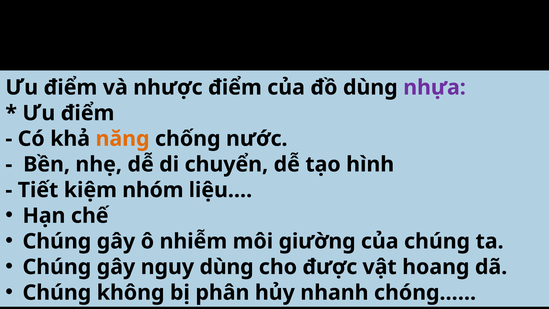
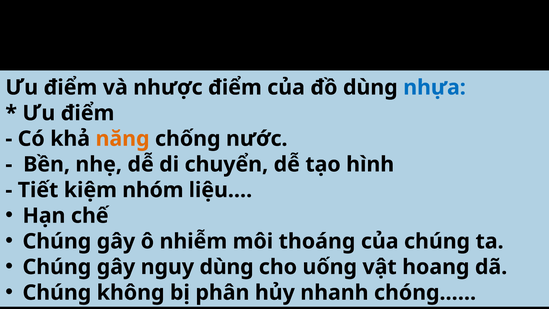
nhựa colour: purple -> blue (434, 87)
giường: giường -> thoáng (317, 241)
được: được -> uống (330, 267)
